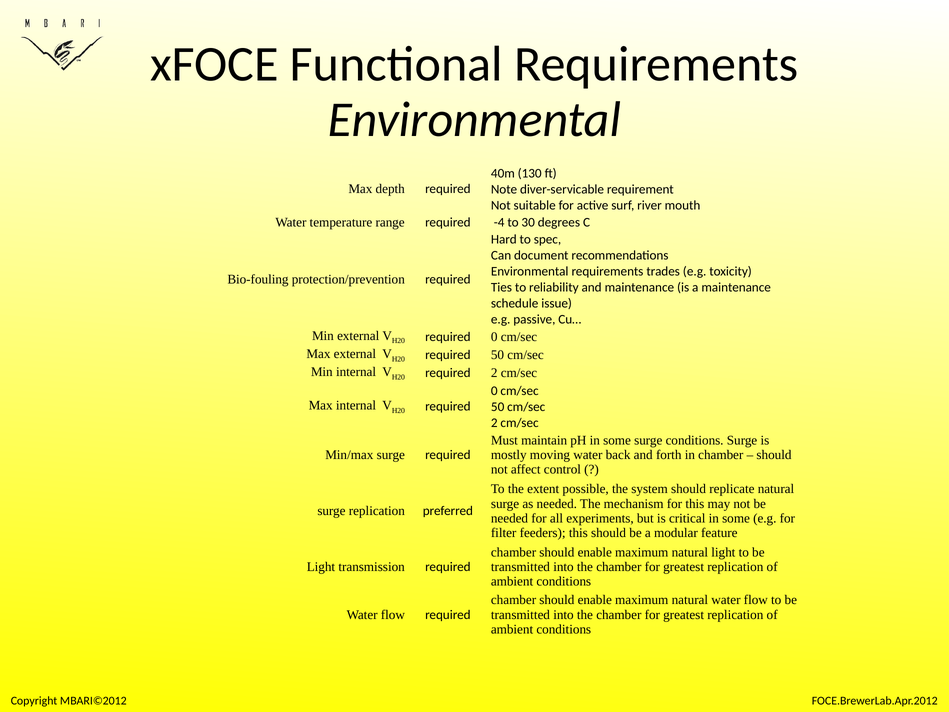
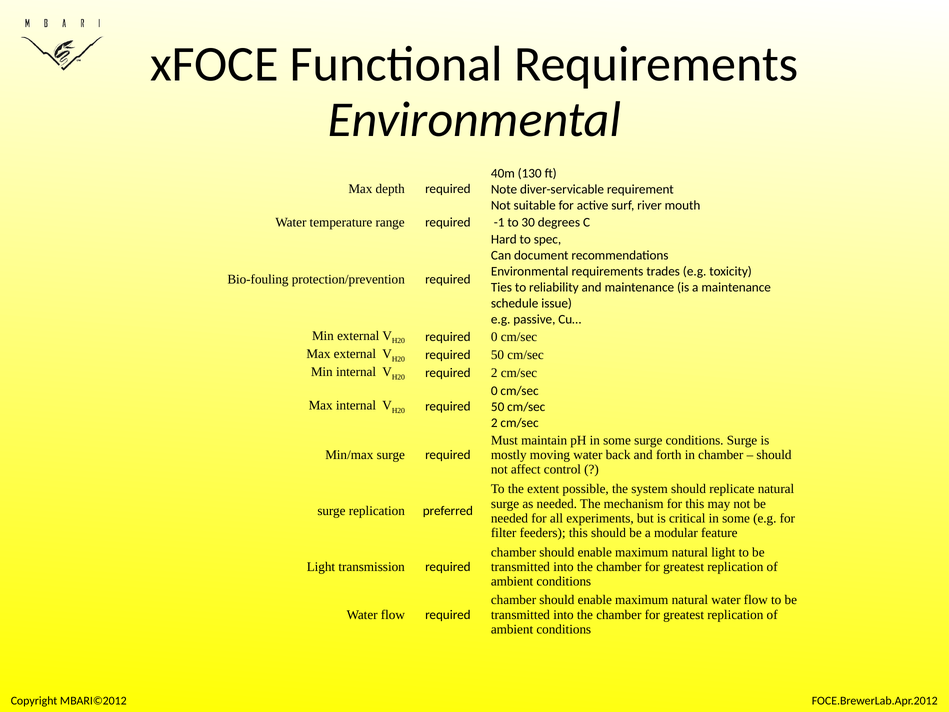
-4: -4 -> -1 (499, 222)
